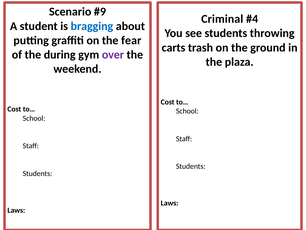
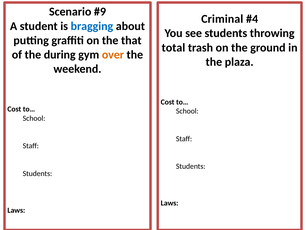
fear: fear -> that (131, 40)
carts: carts -> total (173, 47)
over colour: purple -> orange (113, 55)
